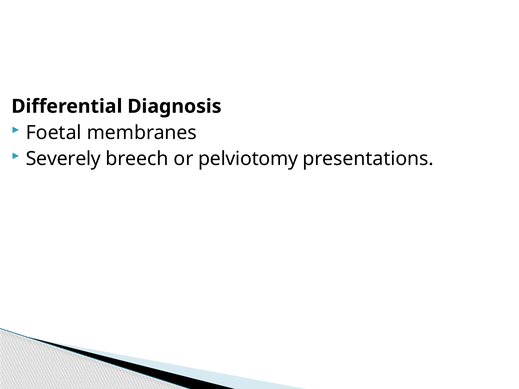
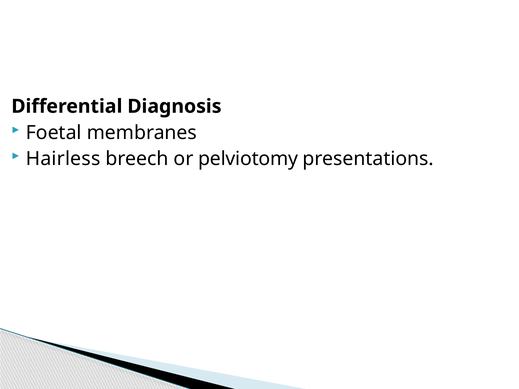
Severely: Severely -> Hairless (63, 159)
